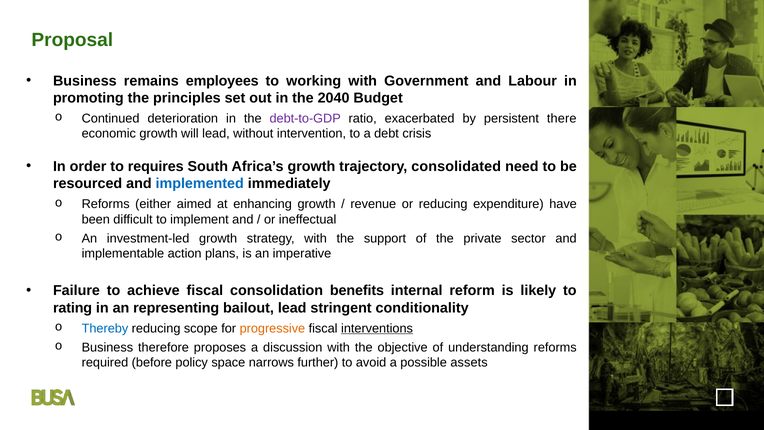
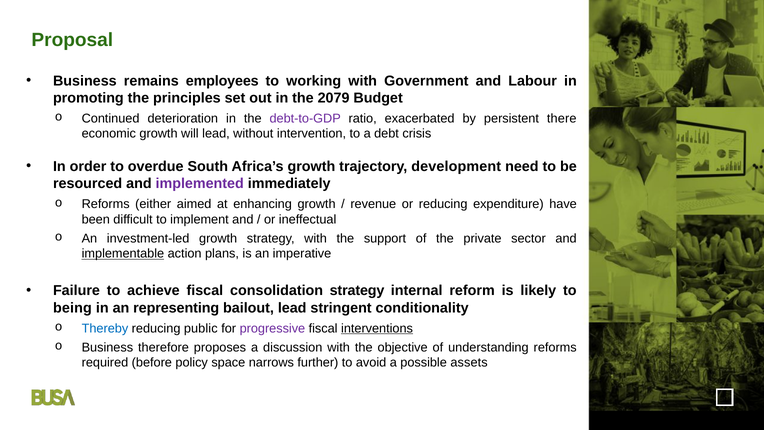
2040: 2040 -> 2079 (334, 98)
requires: requires -> overdue (156, 166)
consolidated: consolidated -> development (456, 166)
implemented colour: blue -> purple (200, 184)
implementable underline: none -> present (123, 254)
consolidation benefits: benefits -> strategy (357, 291)
rating: rating -> being (72, 308)
scope: scope -> public (201, 328)
progressive colour: orange -> purple (272, 328)
